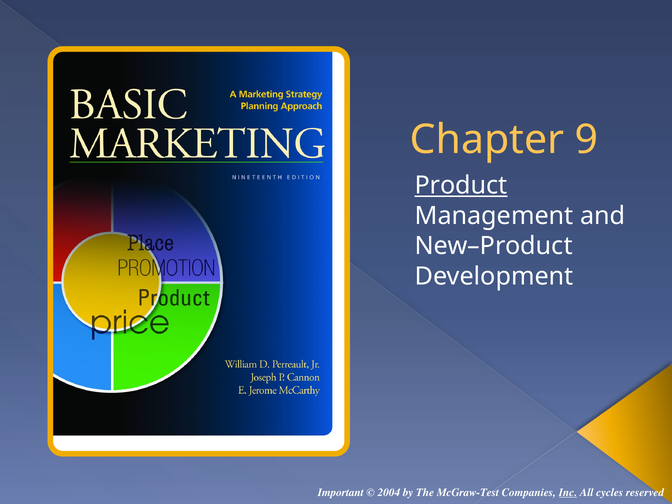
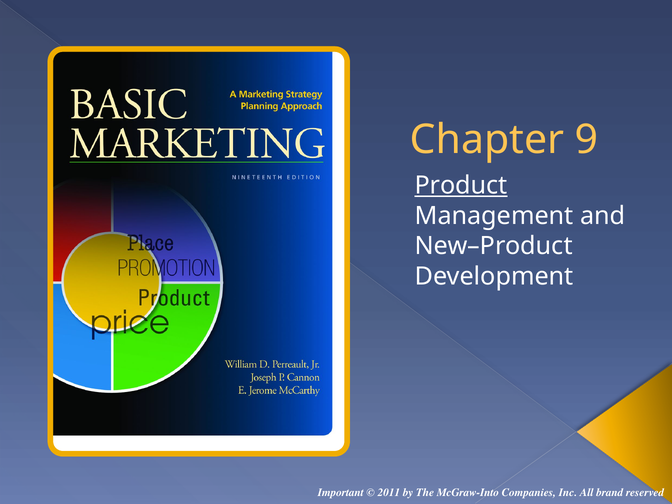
2004: 2004 -> 2011 (389, 492)
McGraw-Test: McGraw-Test -> McGraw-Into (468, 492)
Inc underline: present -> none (568, 492)
cycles: cycles -> brand (610, 492)
